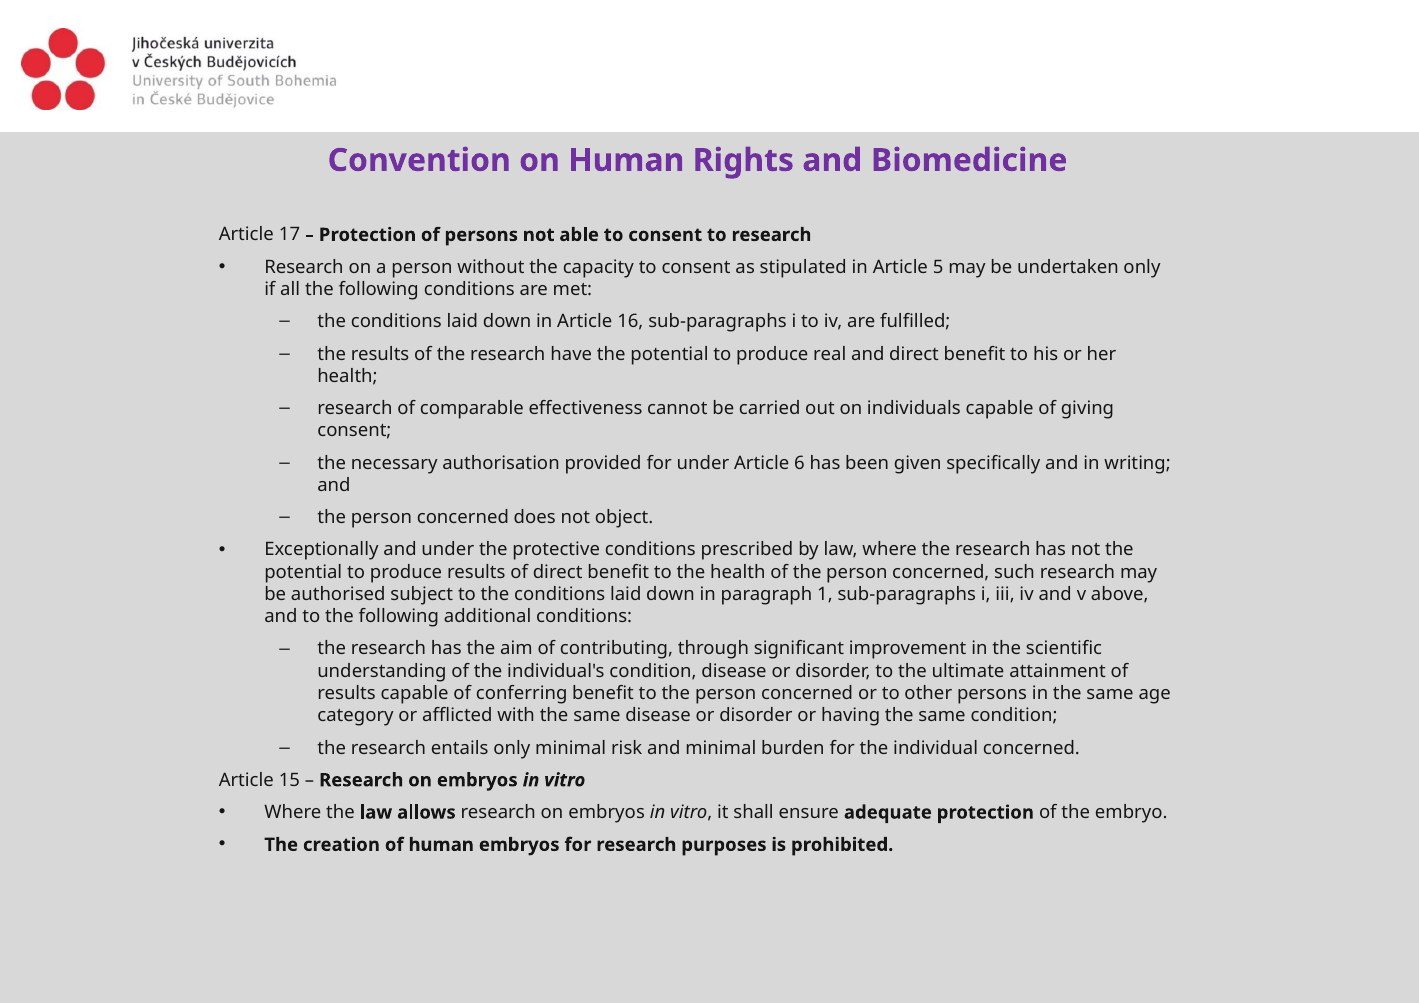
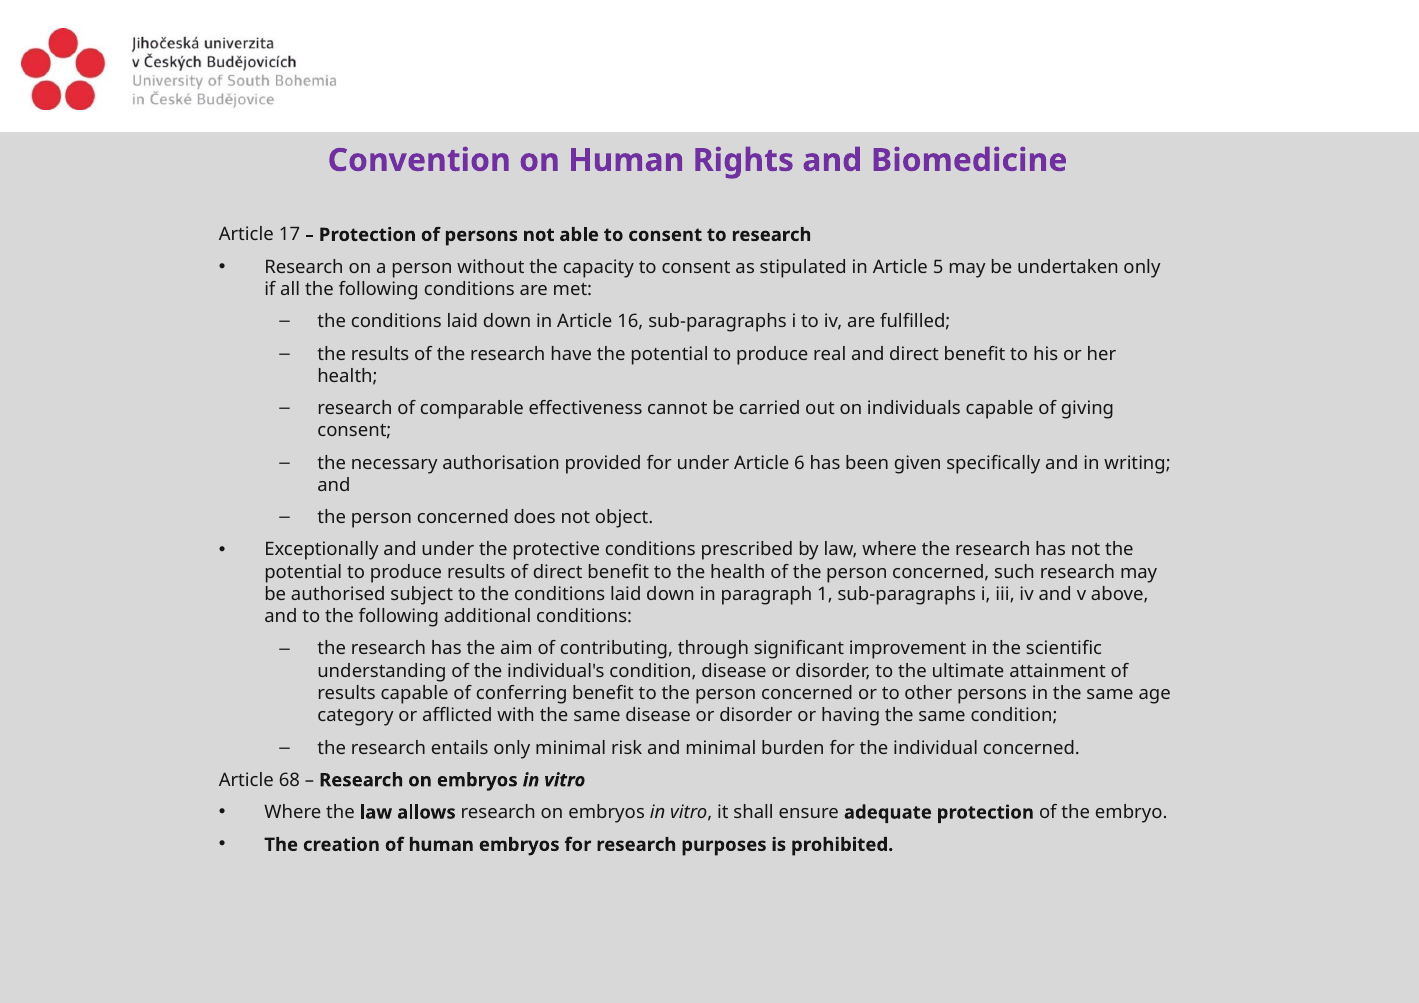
15: 15 -> 68 (289, 780)
